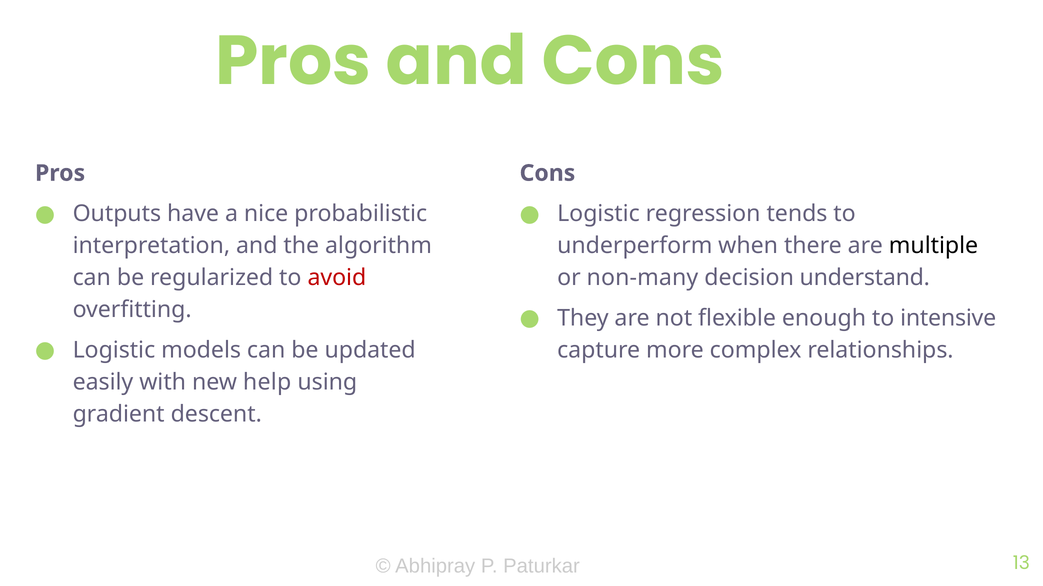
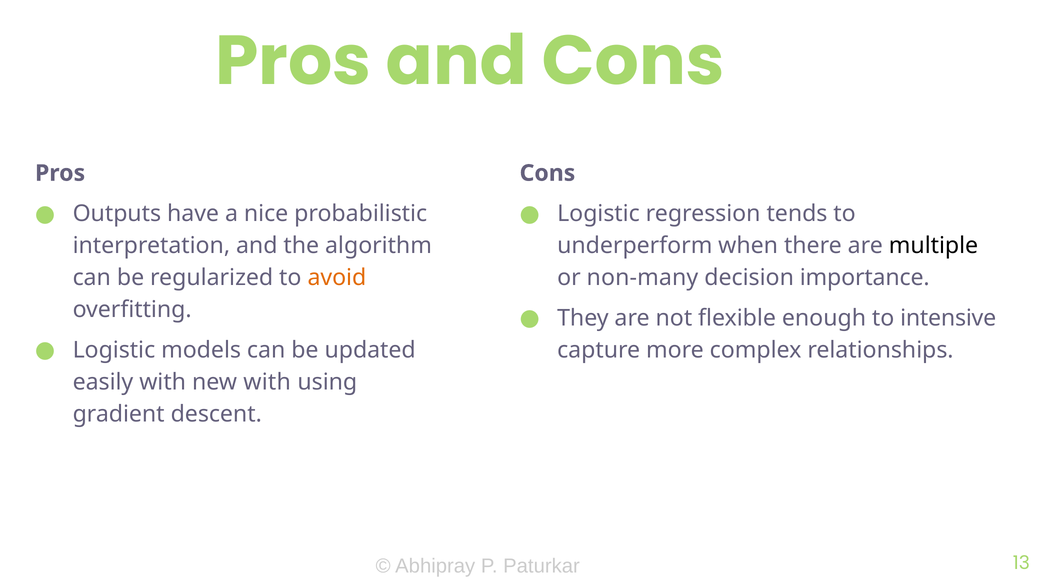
avoid colour: red -> orange (337, 278)
understand: understand -> importance (865, 278)
new help: help -> with (267, 382)
